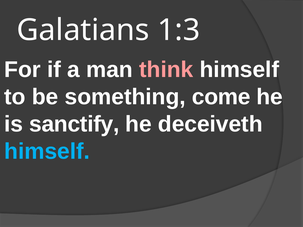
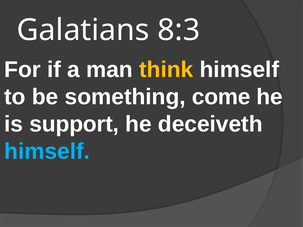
1:3: 1:3 -> 8:3 (179, 30)
think colour: pink -> yellow (166, 70)
sanctify: sanctify -> support (74, 124)
